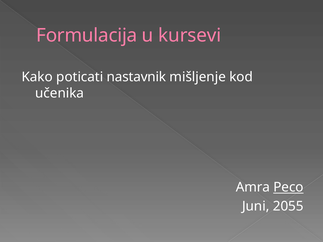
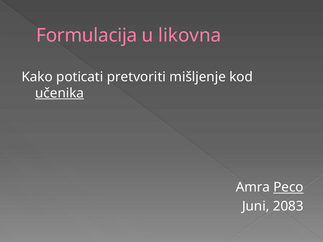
kursevi: kursevi -> likovna (190, 35)
nastavnik: nastavnik -> pretvoriti (136, 77)
učenika underline: none -> present (60, 93)
2055: 2055 -> 2083 (288, 206)
